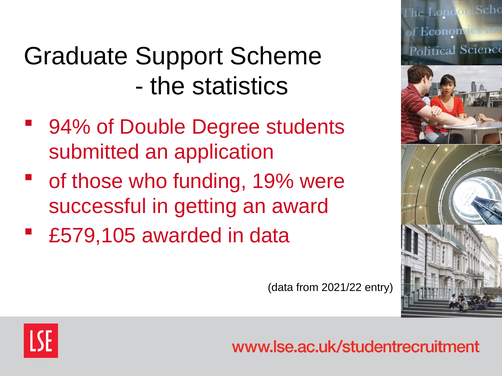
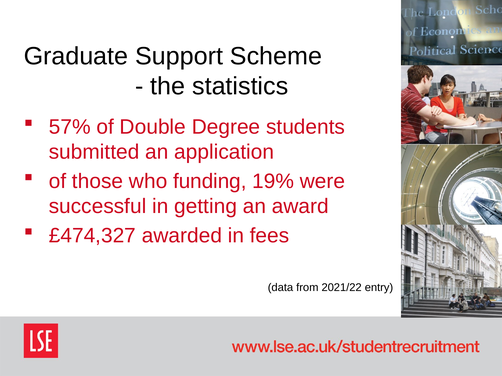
94%: 94% -> 57% (70, 127)
£579,105: £579,105 -> £474,327 (92, 236)
in data: data -> fees (270, 236)
